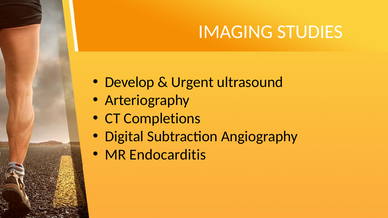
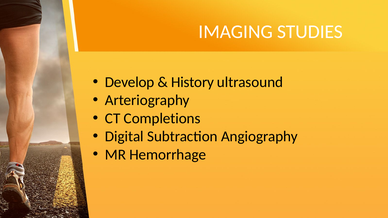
Urgent: Urgent -> History (192, 82)
Endocarditis: Endocarditis -> Hemorrhage (168, 155)
